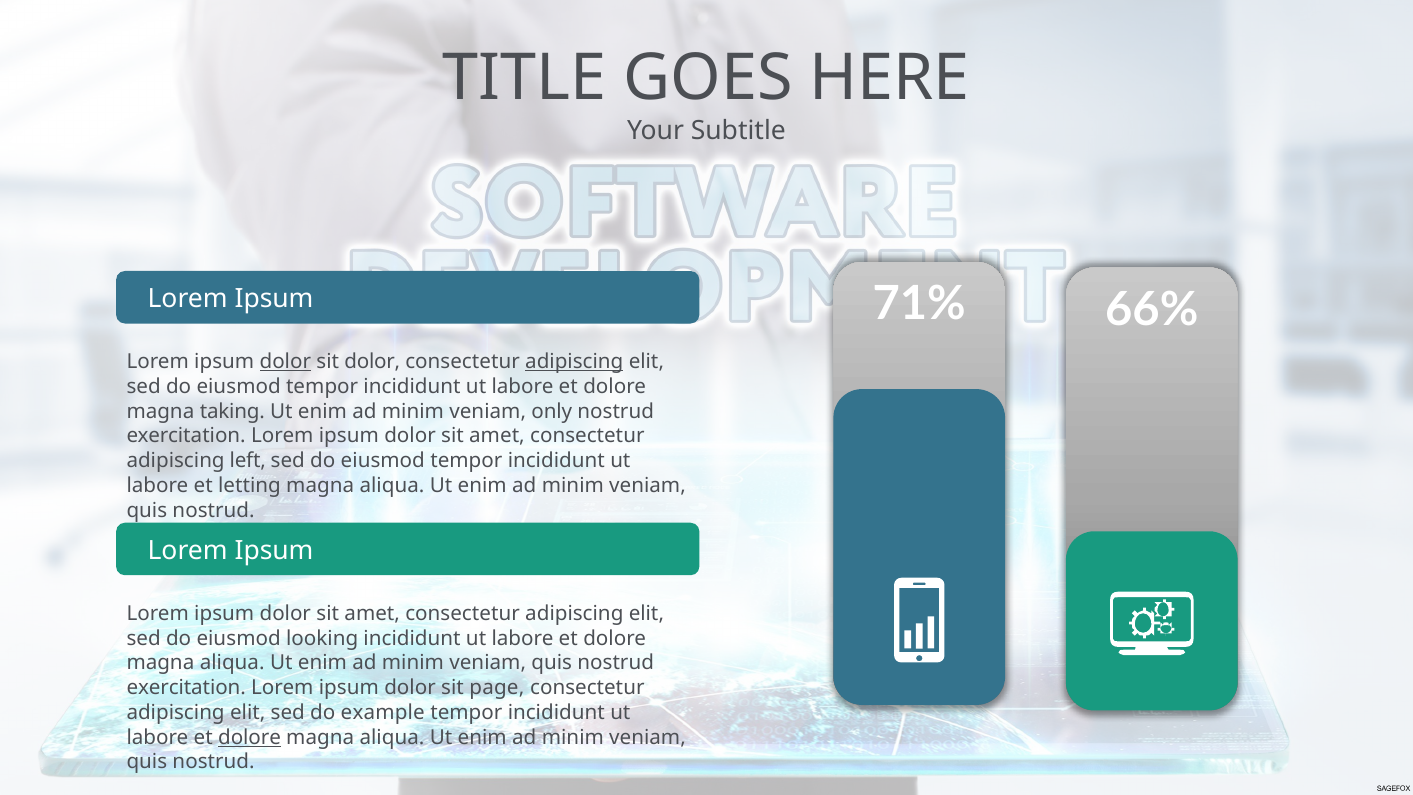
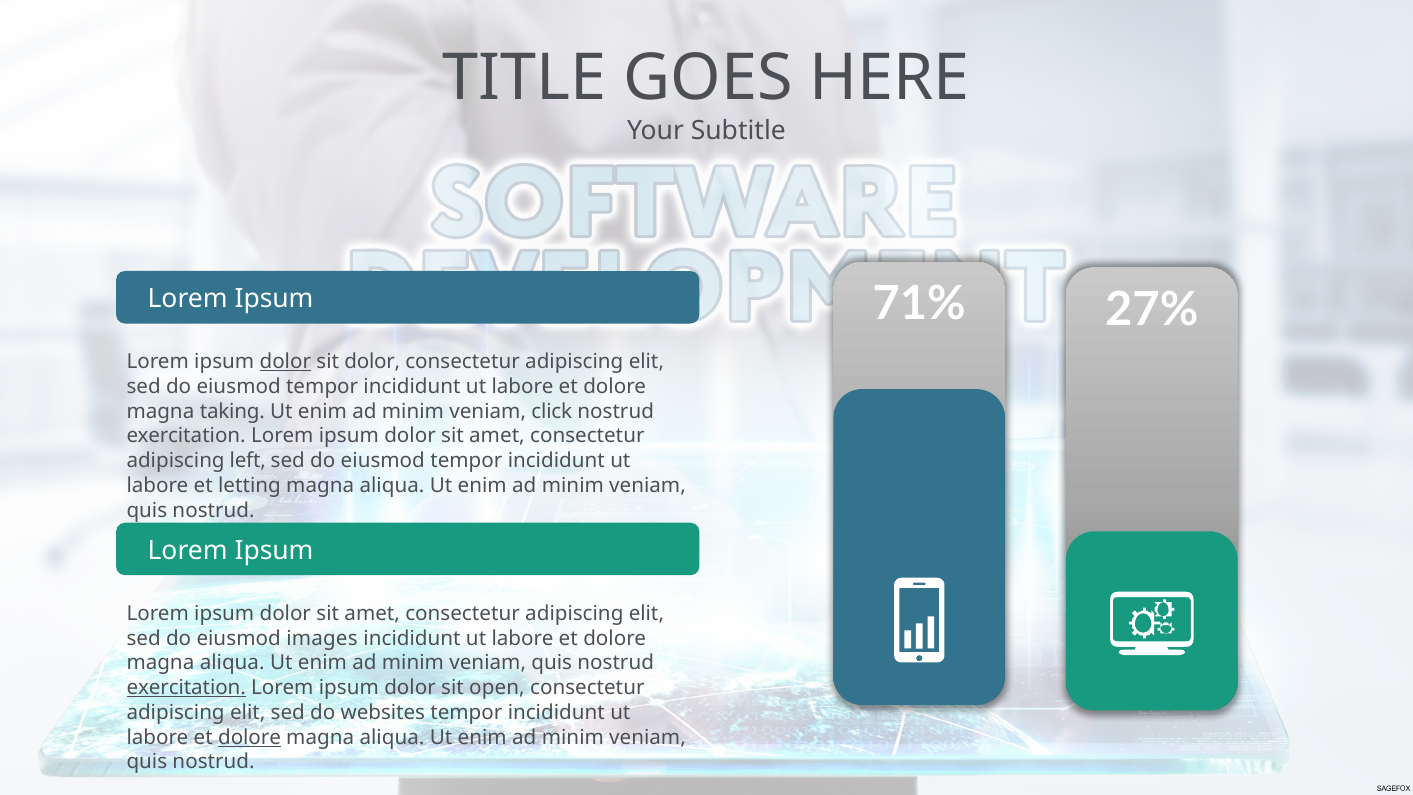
66%: 66% -> 27% (1152, 310)
adipiscing underline: present -> none (574, 362)
only: only -> click (552, 411)
looking: looking -> images (322, 638)
exercitation underline: none -> present (186, 688)
page: page -> open (497, 688)
example: example -> websites (383, 712)
